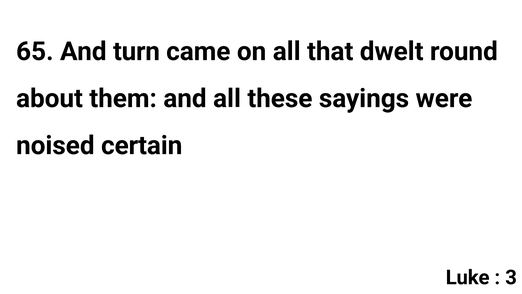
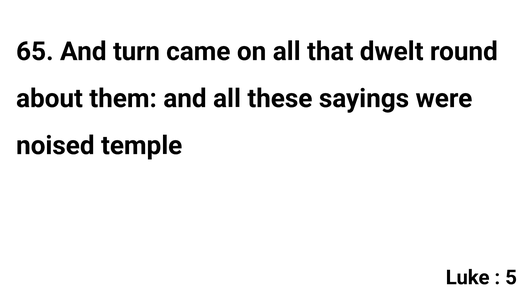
certain: certain -> temple (142, 145)
3: 3 -> 5 (511, 277)
